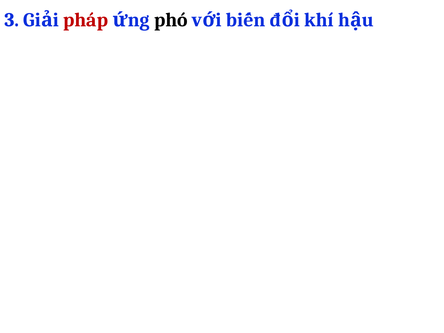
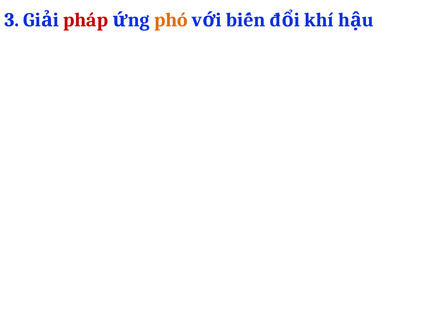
phó colour: black -> orange (171, 20)
